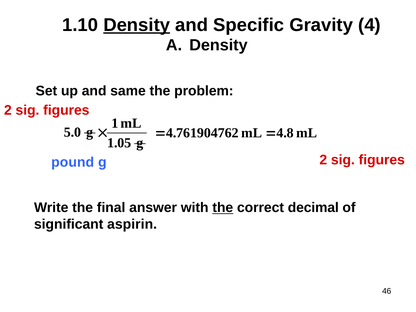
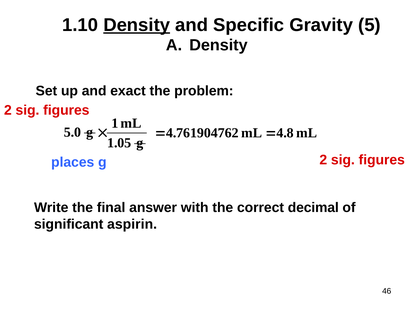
4: 4 -> 5 (369, 25)
same: same -> exact (128, 91)
pound: pound -> places (73, 162)
the underline: present -> none (223, 208)
